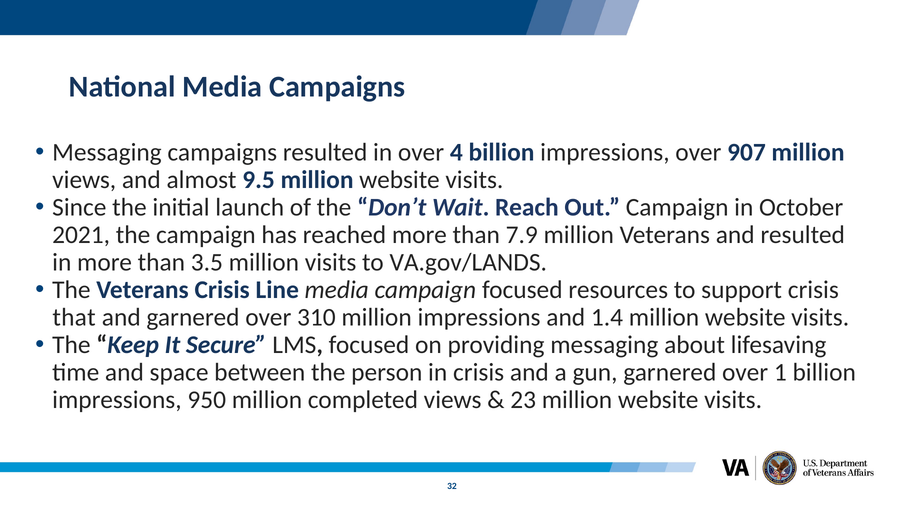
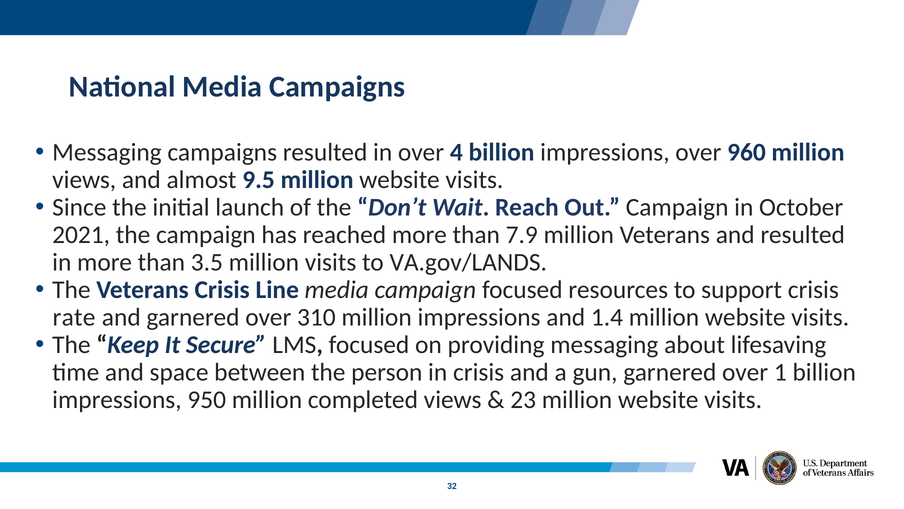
907: 907 -> 960 (746, 152)
that: that -> rate (74, 317)
